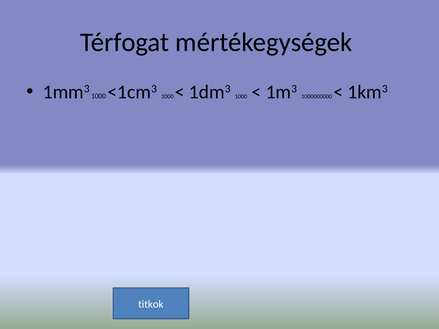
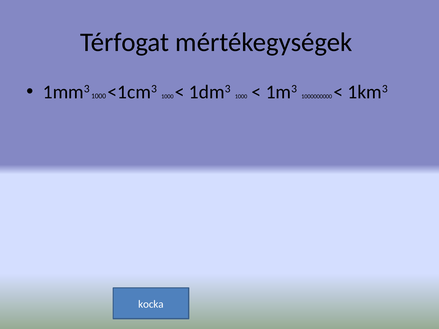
titkok: titkok -> kocka (151, 304)
